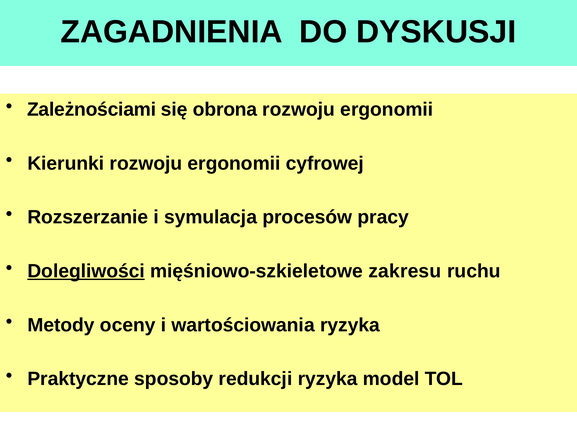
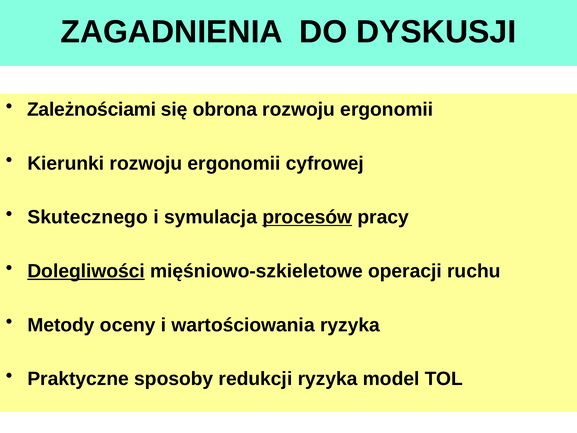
Rozszerzanie: Rozszerzanie -> Skutecznego (88, 217)
procesów underline: none -> present (307, 217)
zakresu: zakresu -> operacji (405, 271)
